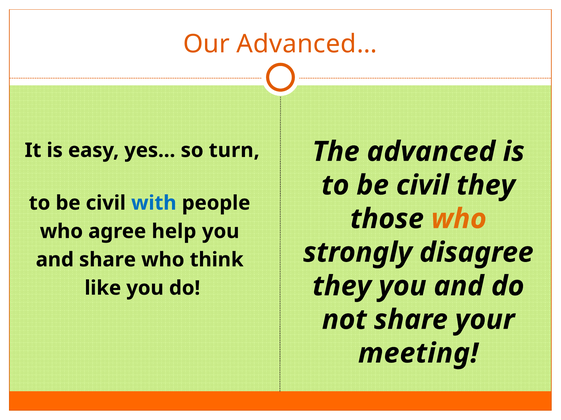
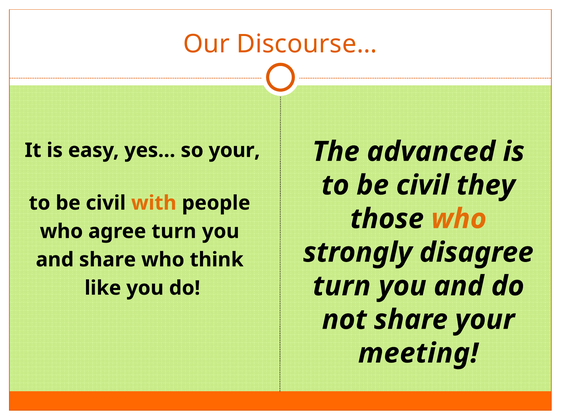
Advanced…: Advanced… -> Discourse… (307, 44)
so turn: turn -> your (234, 151)
with colour: blue -> orange (154, 203)
agree help: help -> turn (174, 232)
they: they -> turn (342, 287)
